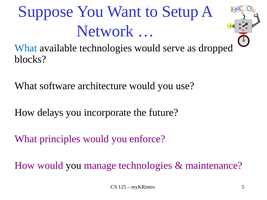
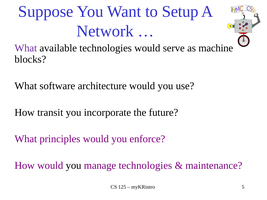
What colour: blue -> purple (26, 48)
dropped: dropped -> machine (216, 48)
delays: delays -> transit (50, 113)
